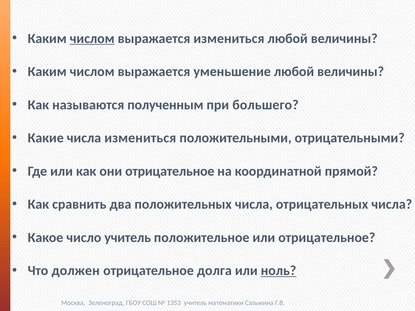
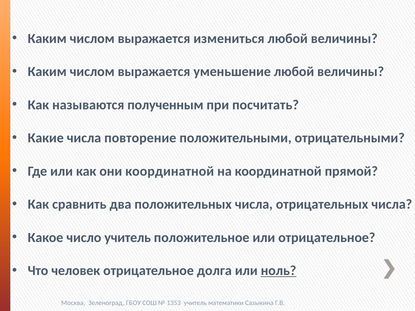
числом underline: present -> none (92, 39)
большего: большего -> посчитать (266, 105)
числа измениться: измениться -> повторение (140, 138)
они отрицательное: отрицательное -> координатной (170, 171)
должен: должен -> человек (76, 271)
